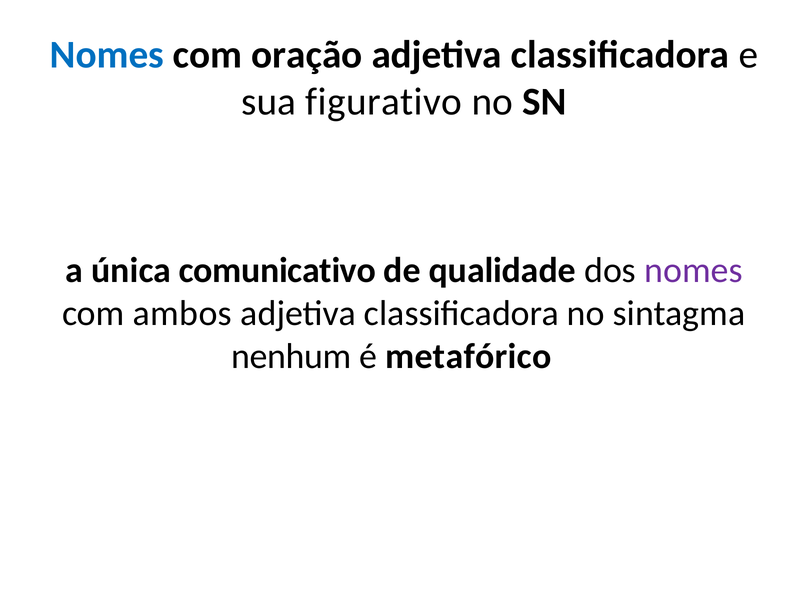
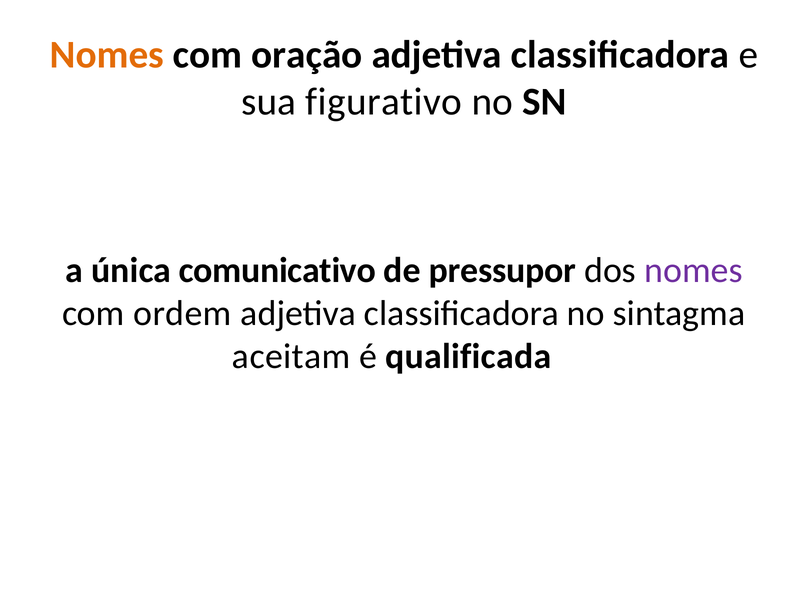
Nomes colour: blue -> orange (107, 55)
qualidade: qualidade -> pressupor (502, 270)
ambos: ambos -> ordem (182, 313)
nenhum: nenhum -> aceitam (291, 356)
metafórico: metafórico -> qualificada (468, 356)
